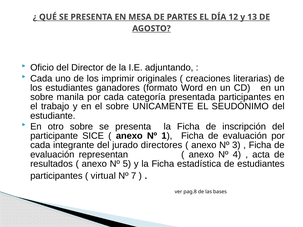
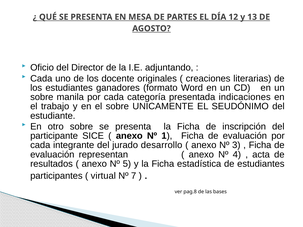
imprimir: imprimir -> docente (118, 79)
presentada participantes: participantes -> indicaciones (245, 97)
directores: directores -> desarrollo (162, 145)
